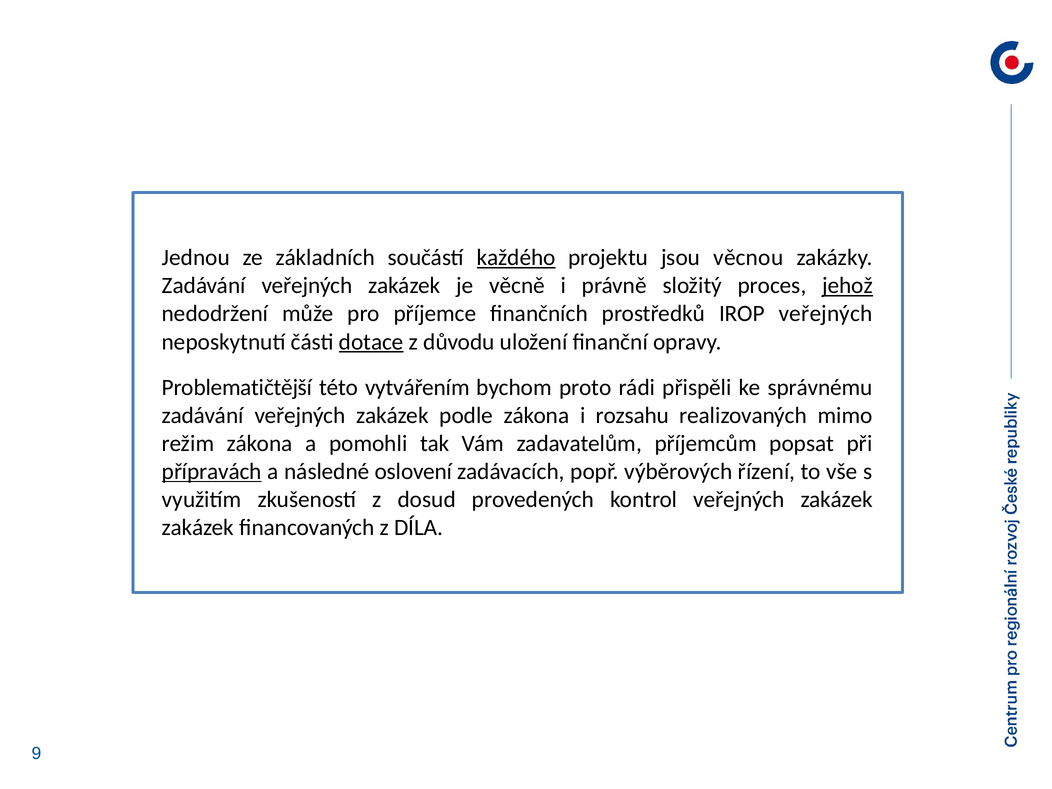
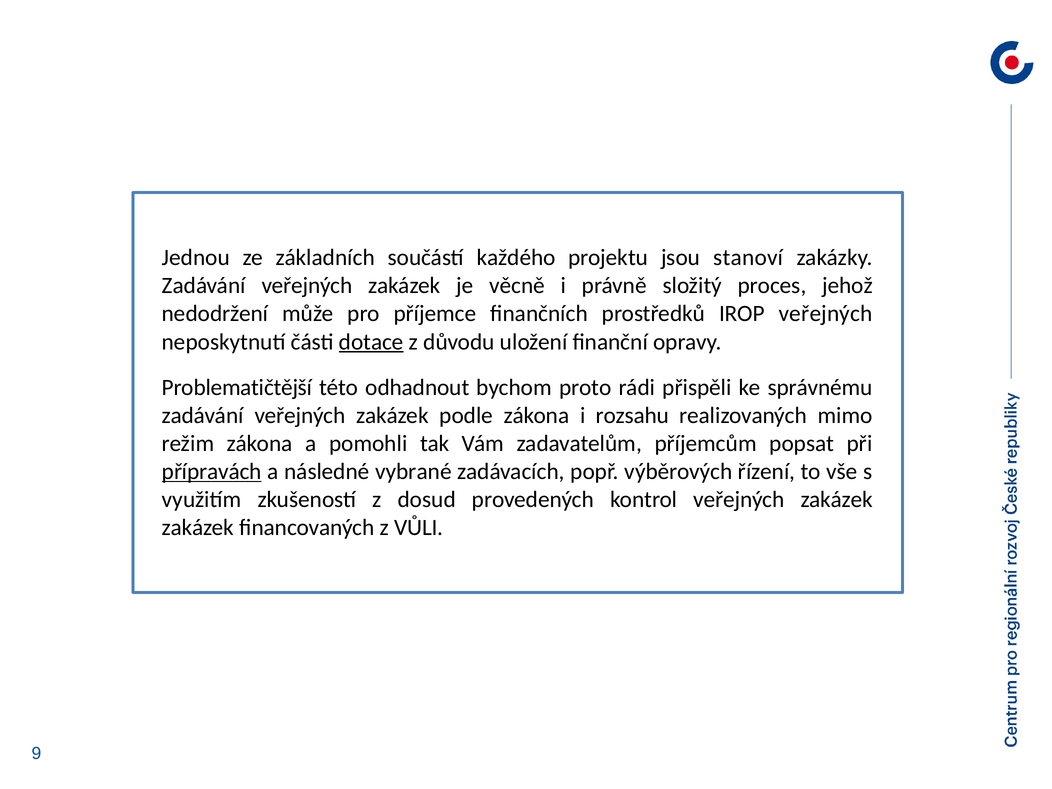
každého underline: present -> none (516, 258)
věcnou: věcnou -> stanoví (748, 258)
jehož underline: present -> none (847, 286)
vytvářením: vytvářením -> odhadnout (417, 387)
oslovení: oslovení -> vybrané (413, 471)
DÍLA: DÍLA -> VŮLI (419, 528)
